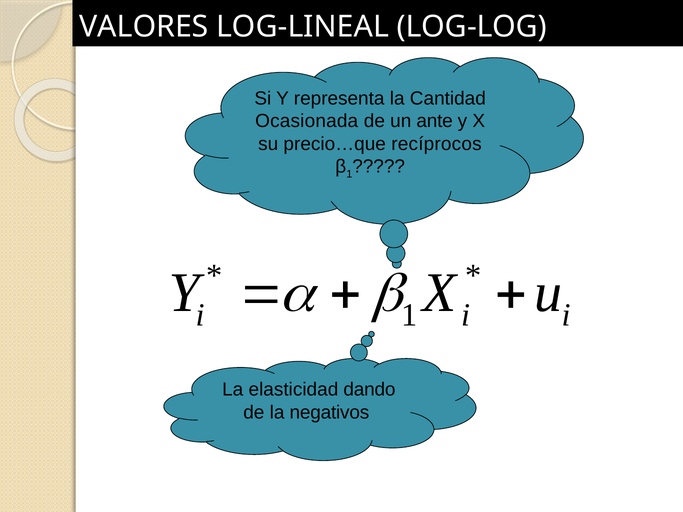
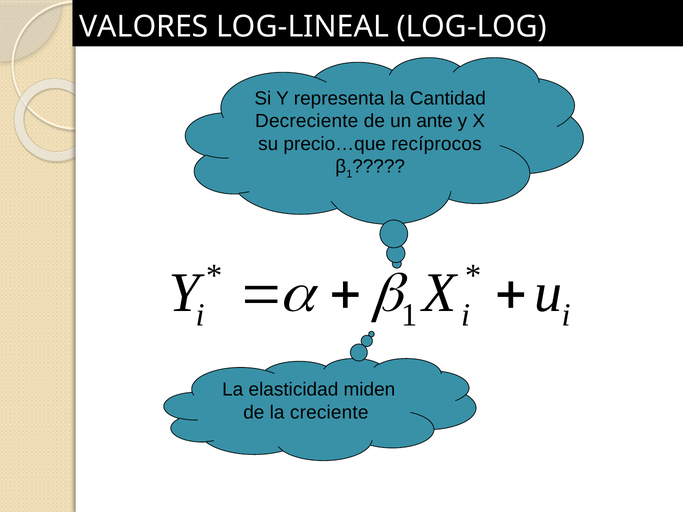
Ocasionada: Ocasionada -> Decreciente (307, 121)
dando: dando -> miden (369, 390)
negativos: negativos -> creciente (329, 413)
